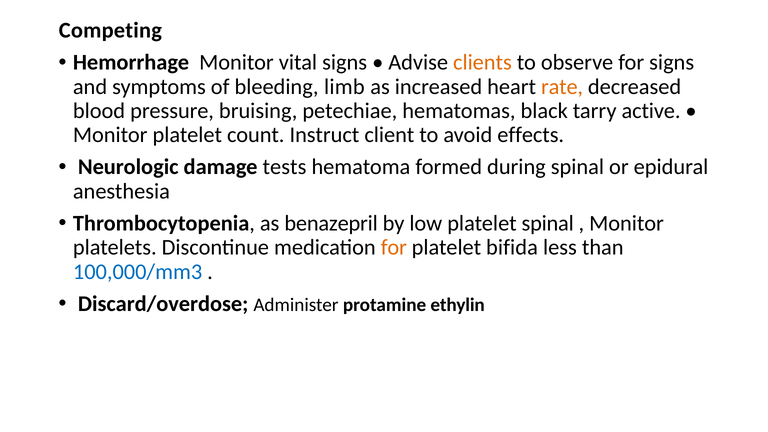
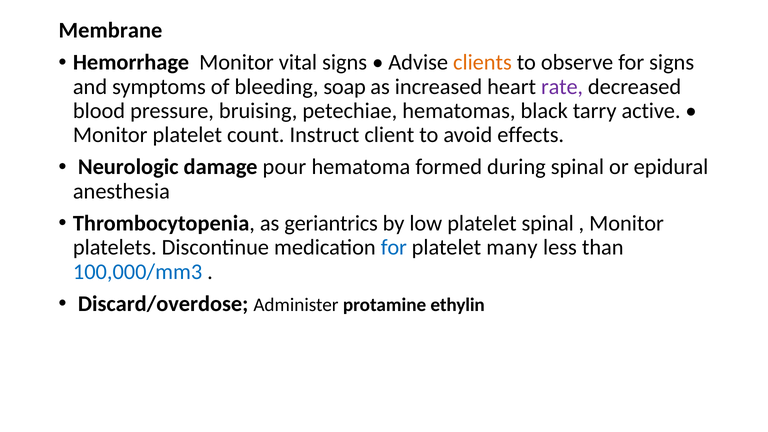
Competing: Competing -> Membrane (110, 30)
limb: limb -> soap (345, 87)
rate colour: orange -> purple (562, 87)
tests: tests -> pour (284, 167)
benazepril: benazepril -> geriantrics (331, 223)
for colour: orange -> blue (394, 248)
bifida: bifida -> many (512, 248)
